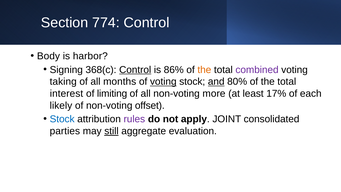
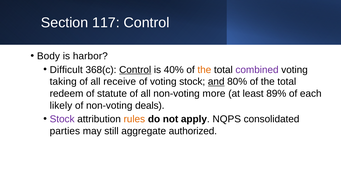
774: 774 -> 117 (106, 23)
Signing: Signing -> Difficult (66, 70)
86%: 86% -> 40% (174, 70)
months: months -> receive (120, 82)
voting underline: present -> none (163, 82)
interest: interest -> redeem (67, 93)
limiting: limiting -> statute (112, 93)
17%: 17% -> 89% (276, 93)
offset: offset -> deals (150, 105)
Stock colour: blue -> purple (62, 119)
rules colour: purple -> orange (134, 119)
JOINT: JOINT -> NQPS (227, 119)
still underline: present -> none (111, 131)
evaluation: evaluation -> authorized (193, 131)
